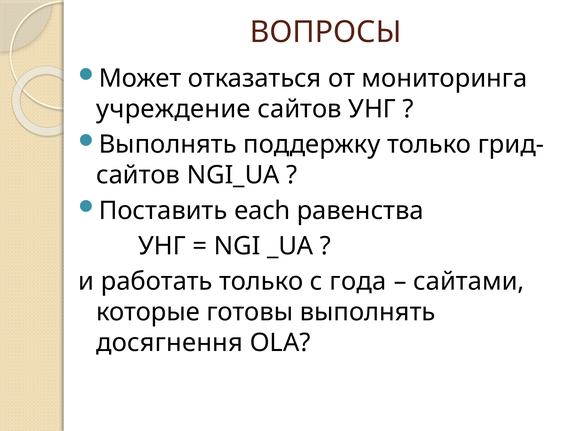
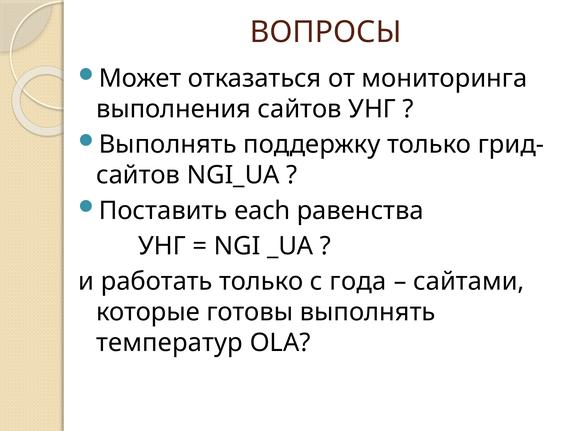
учреждение: учреждение -> выполнения (174, 109)
досягнення: досягнення -> температур (169, 343)
